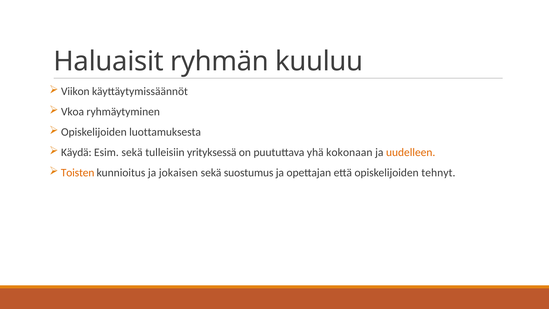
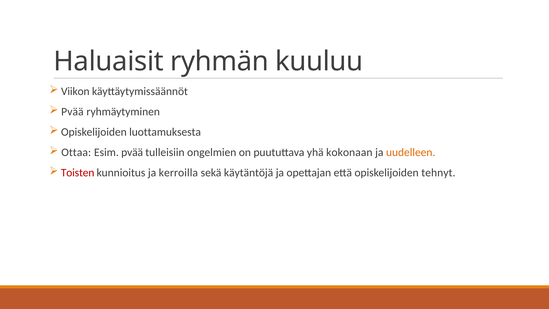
Vkoa: Vkoa -> Pvää (72, 112)
Käydä: Käydä -> Ottaa (76, 152)
Esim sekä: sekä -> pvää (132, 152)
yrityksessä: yrityksessä -> ongelmien (212, 152)
Toisten colour: orange -> red (78, 173)
jokaisen: jokaisen -> kerroilla (178, 173)
suostumus: suostumus -> käytäntöjä (249, 173)
